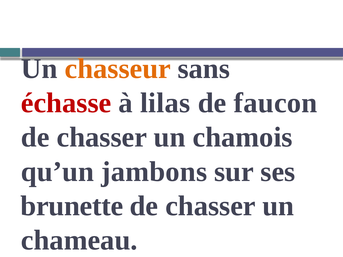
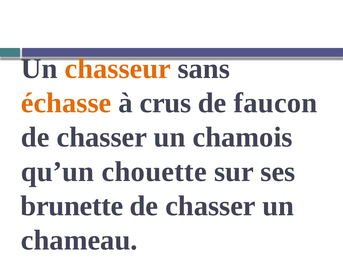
échasse colour: red -> orange (66, 103)
lilas: lilas -> crus (165, 103)
jambons: jambons -> chouette (154, 172)
